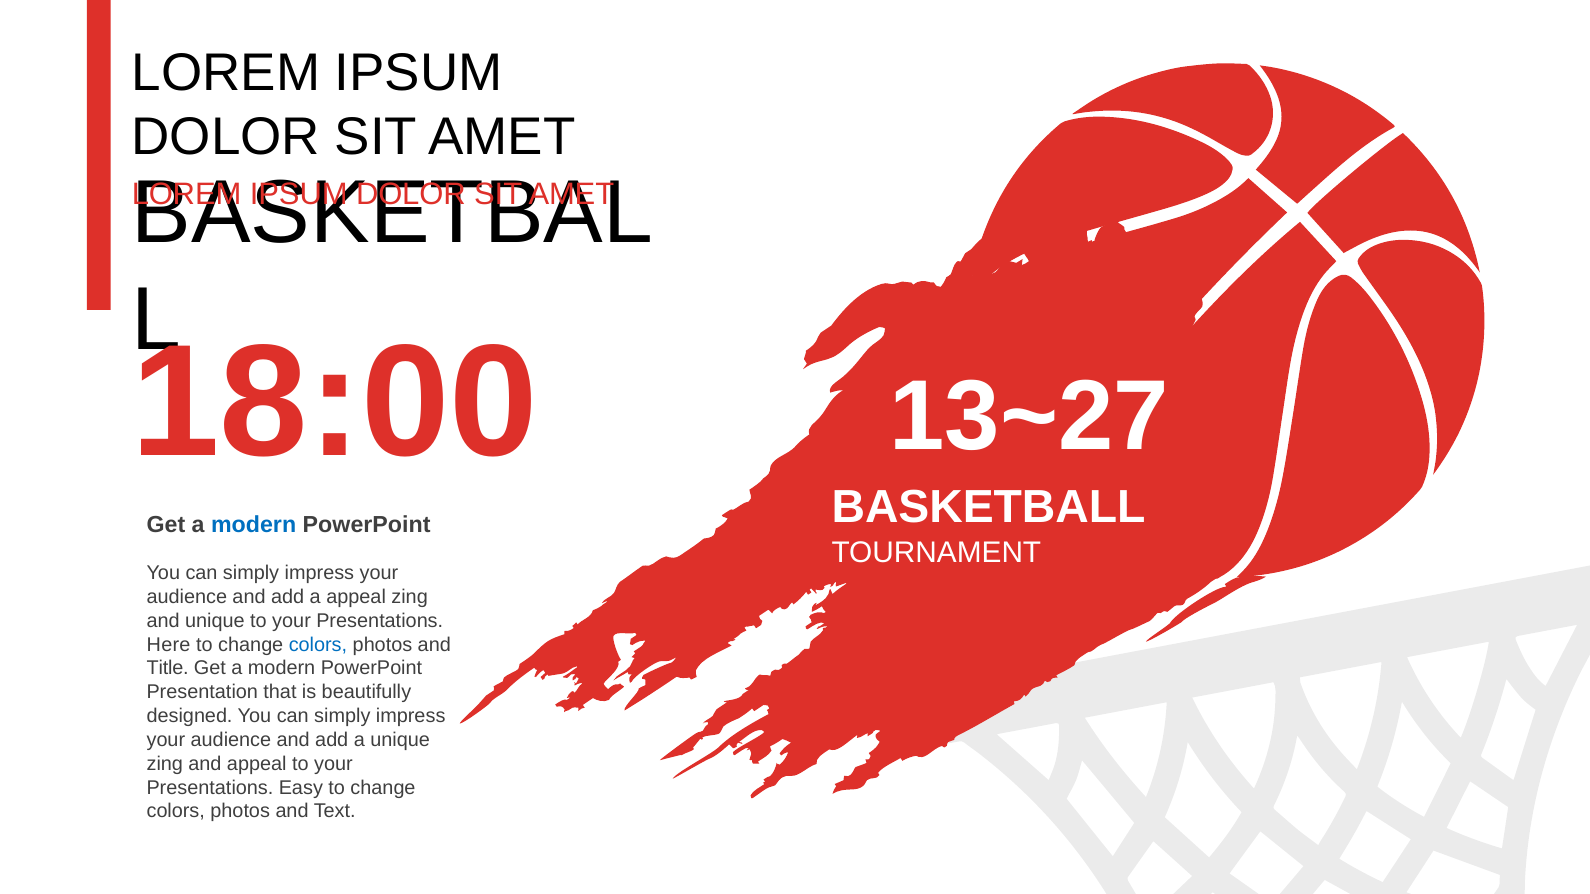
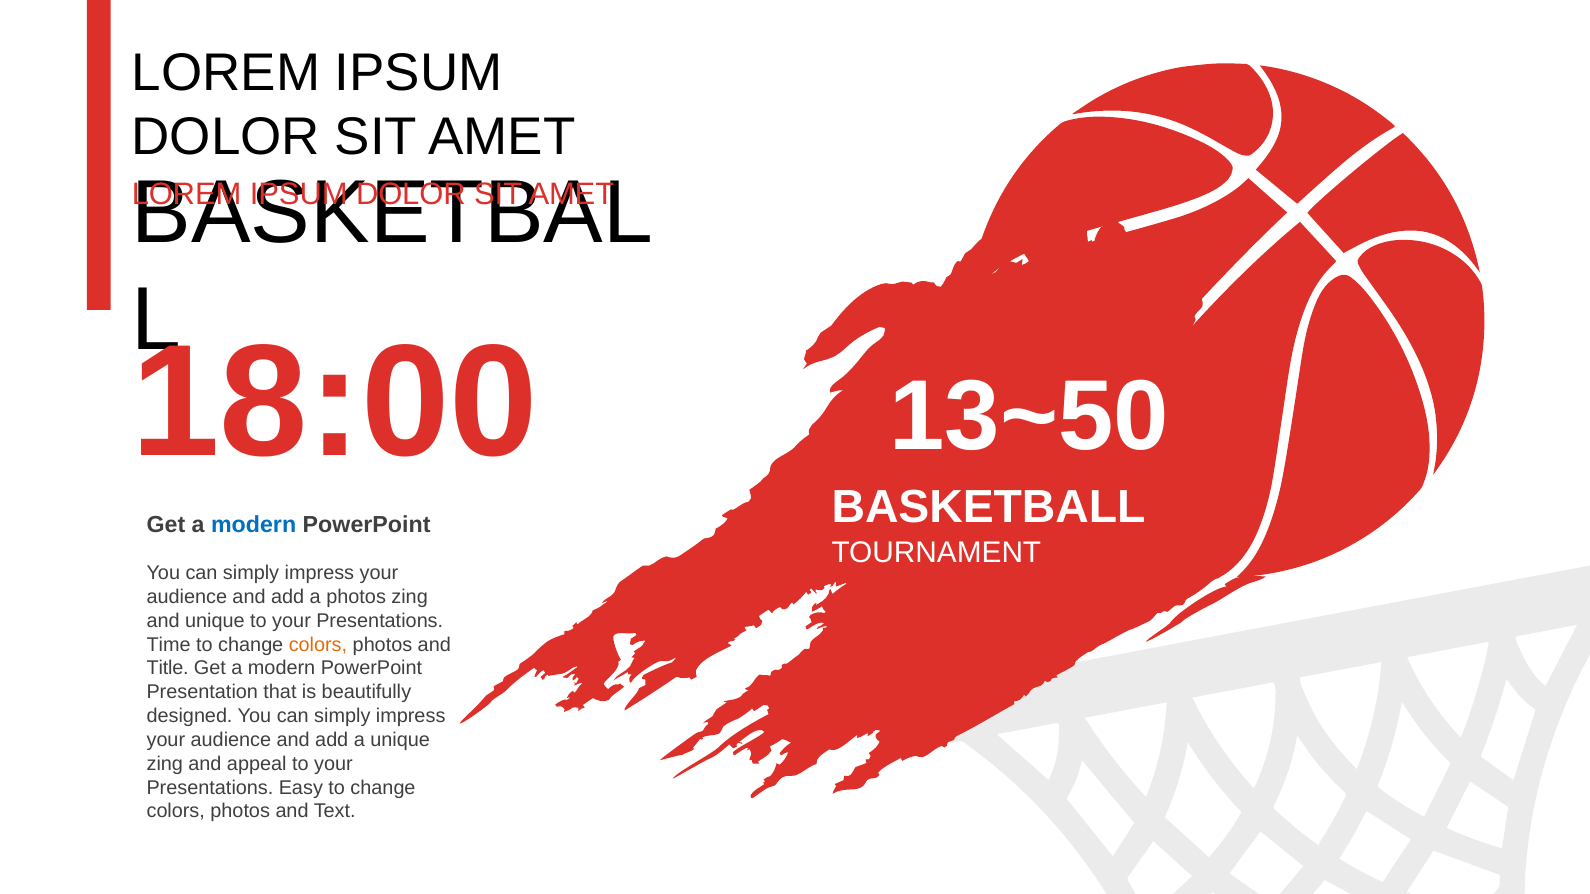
13~27: 13~27 -> 13~50 (1029, 417)
a appeal: appeal -> photos (356, 597)
Here: Here -> Time (169, 645)
colors colour: blue -> orange (318, 645)
